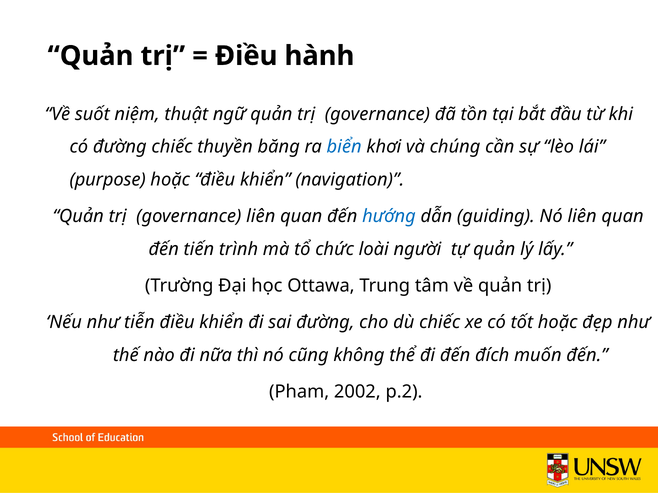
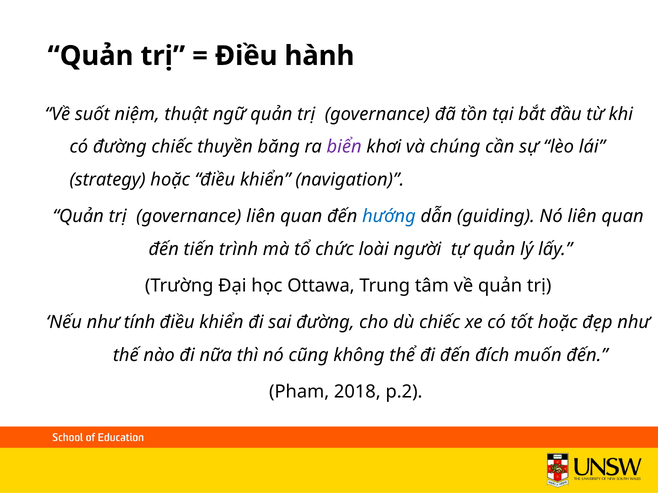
biển colour: blue -> purple (344, 147)
purpose: purpose -> strategy (108, 180)
tiễn: tiễn -> tính (140, 323)
2002: 2002 -> 2018 (357, 392)
